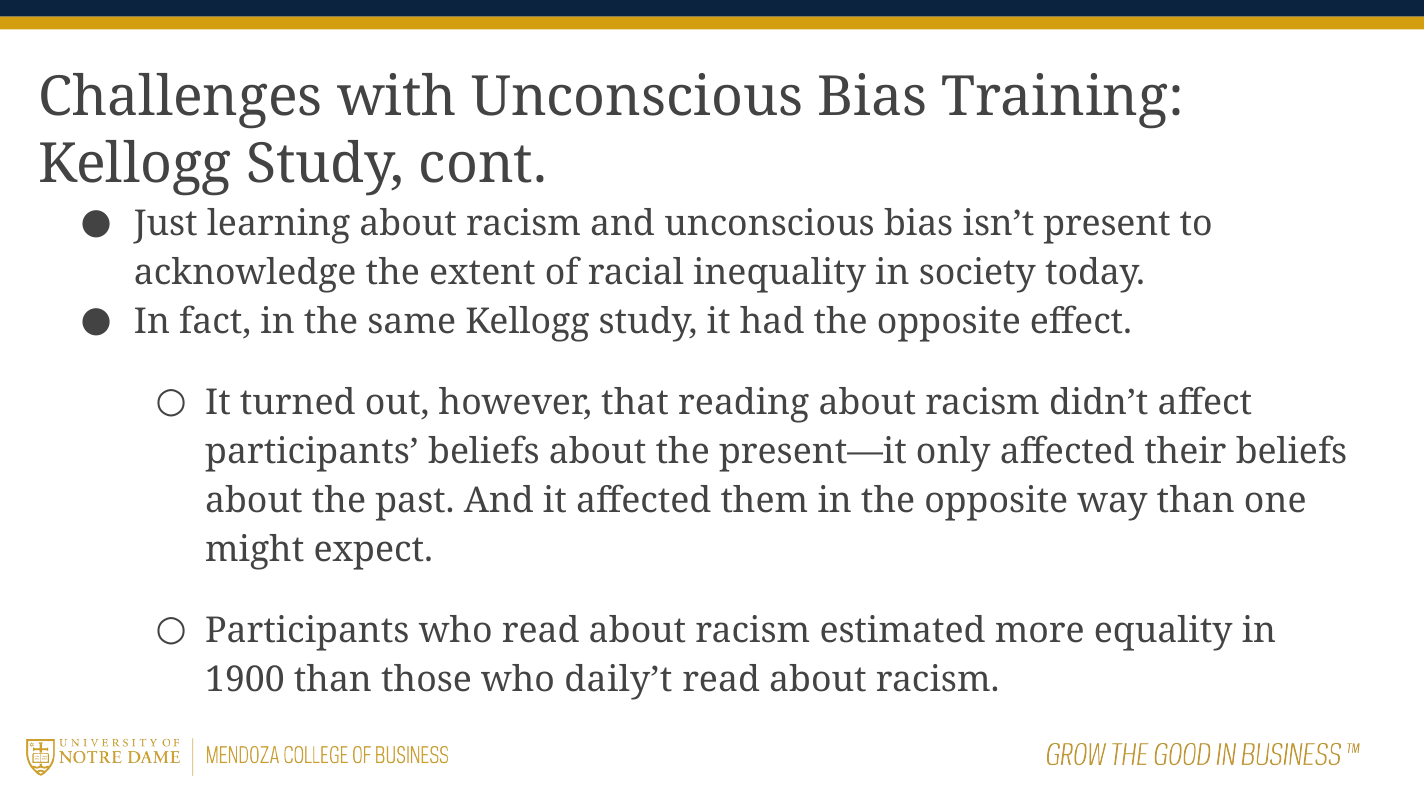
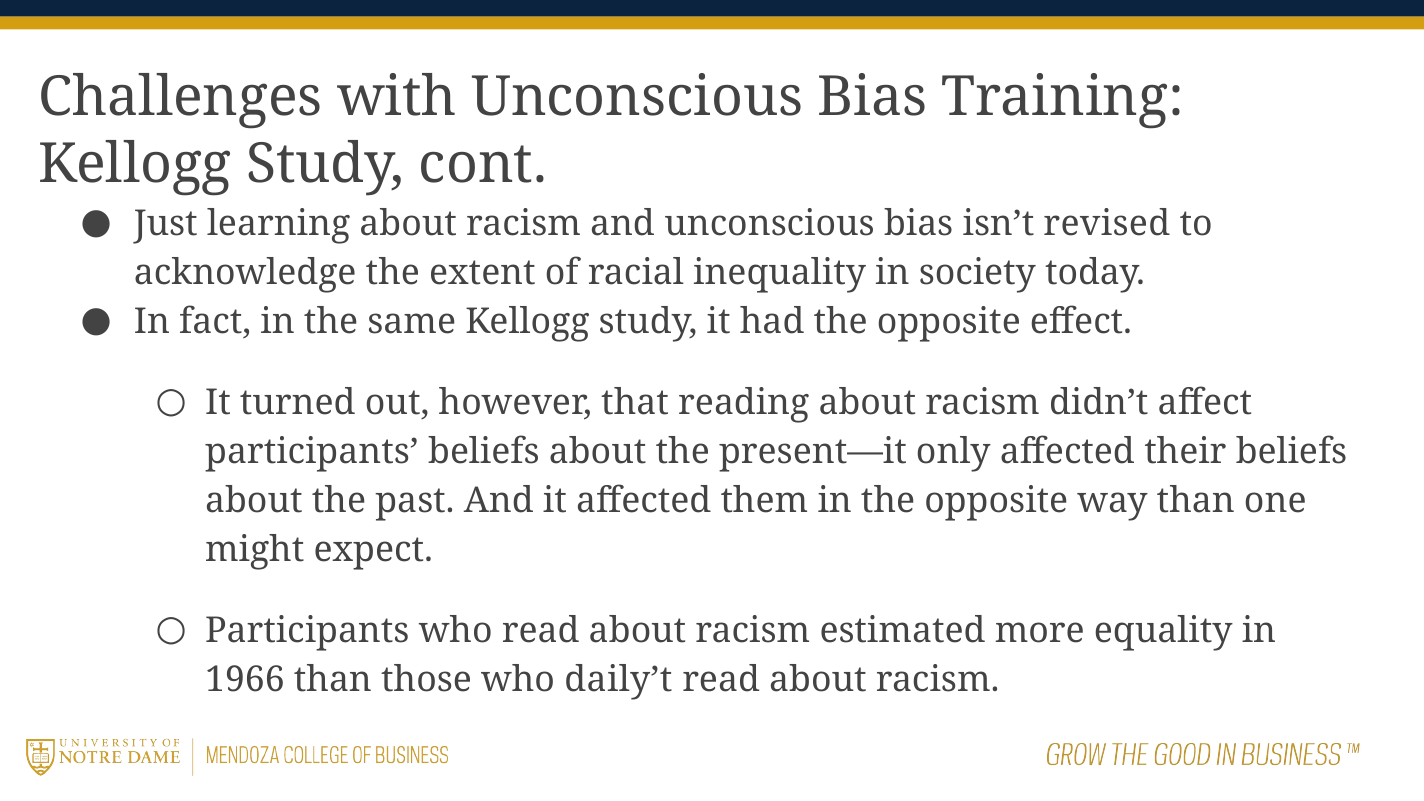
present: present -> revised (1107, 224)
1900: 1900 -> 1966 (245, 680)
